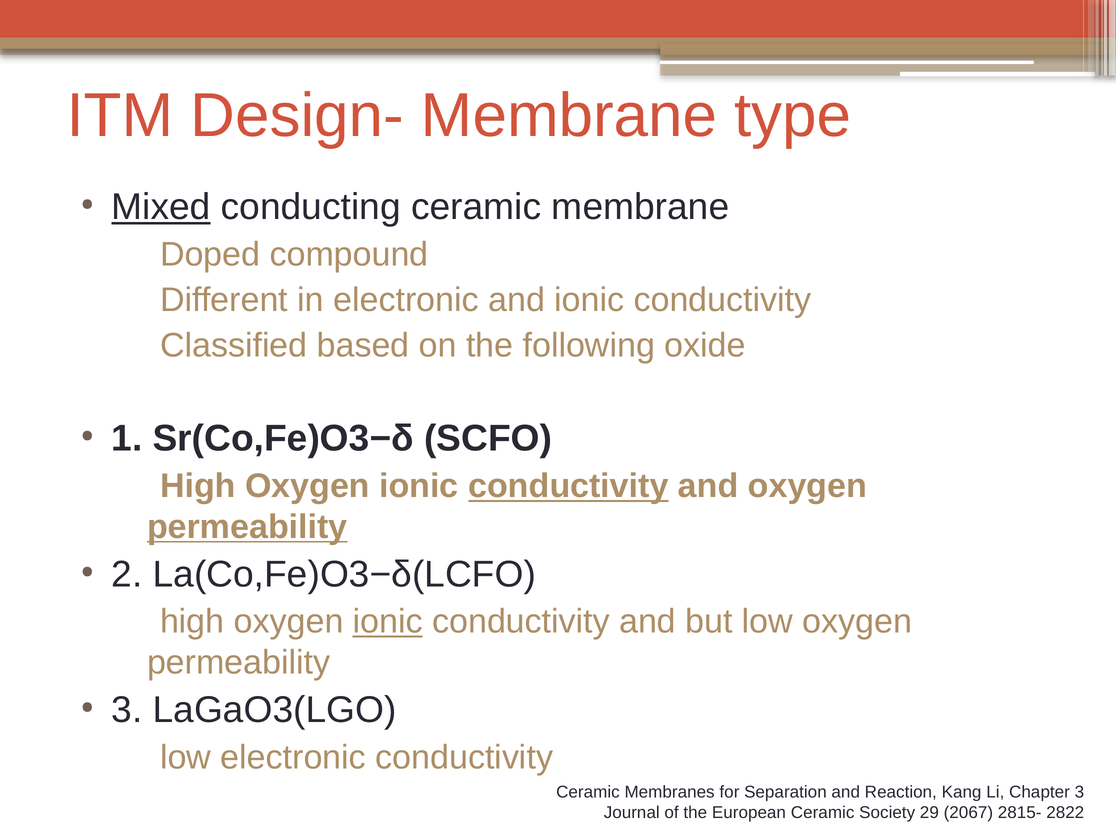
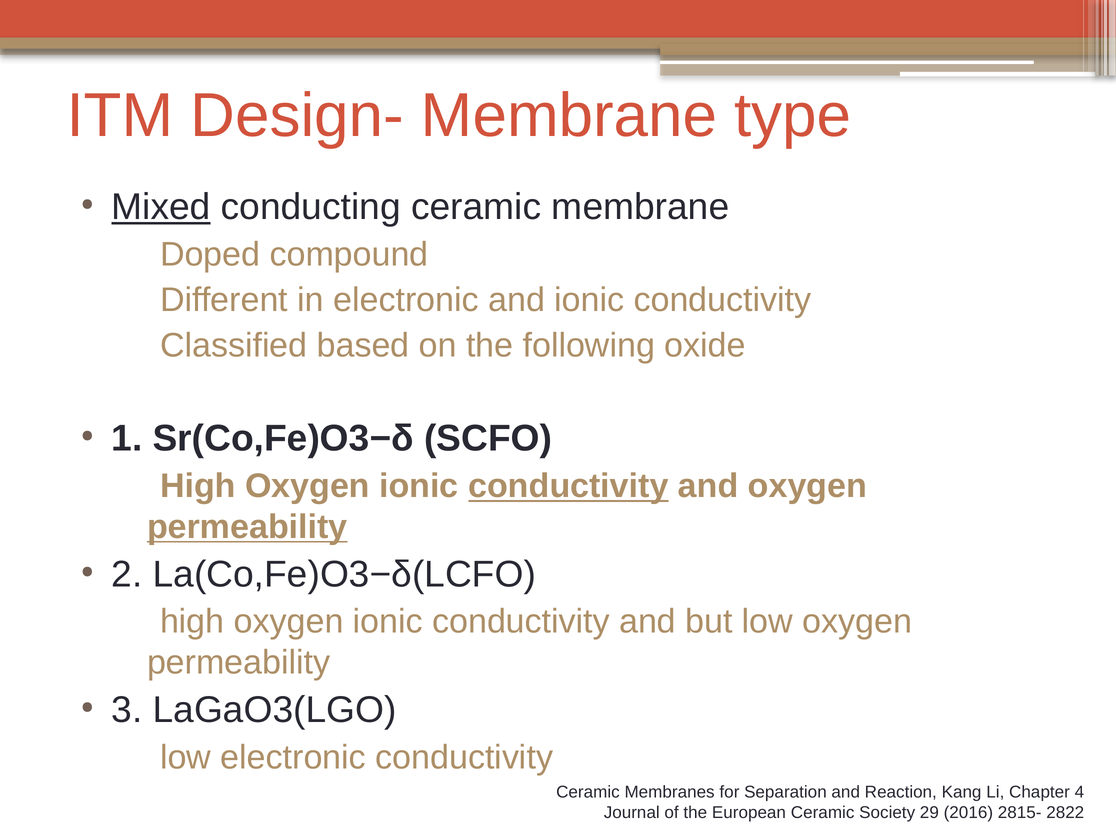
ionic underline: present -> none (388, 622)
Chapter 3: 3 -> 4 (1079, 792)
2067: 2067 -> 2016 (968, 812)
